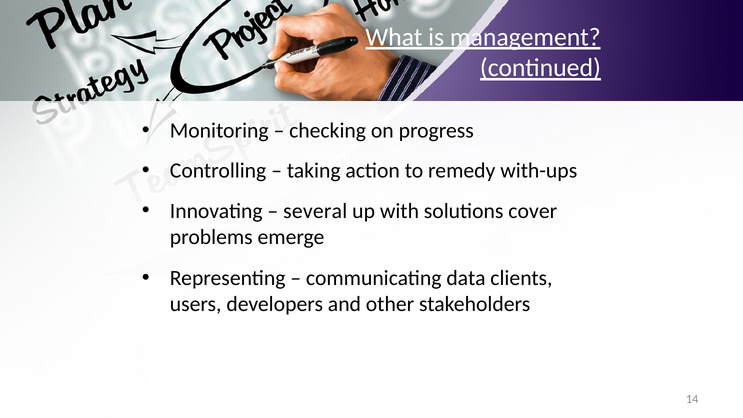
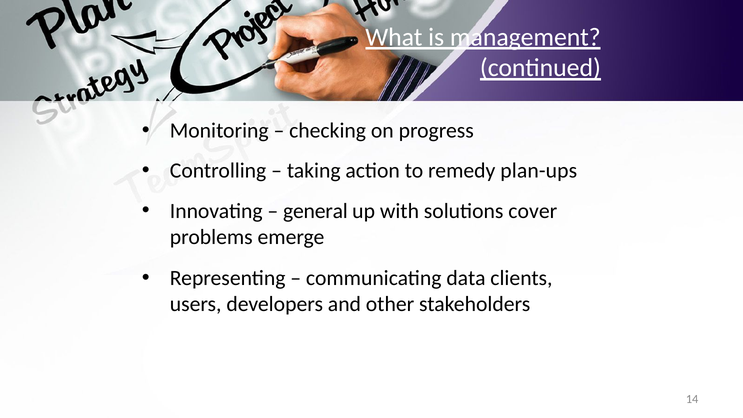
with-ups: with-ups -> plan-ups (539, 171)
several: several -> general (315, 211)
